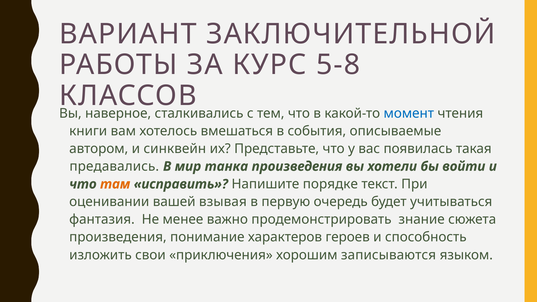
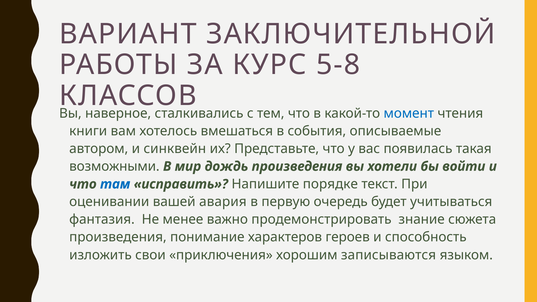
предавались: предавались -> возможными (114, 166)
танка: танка -> дождь (226, 166)
там colour: orange -> blue (115, 184)
взывая: взывая -> авария (223, 202)
